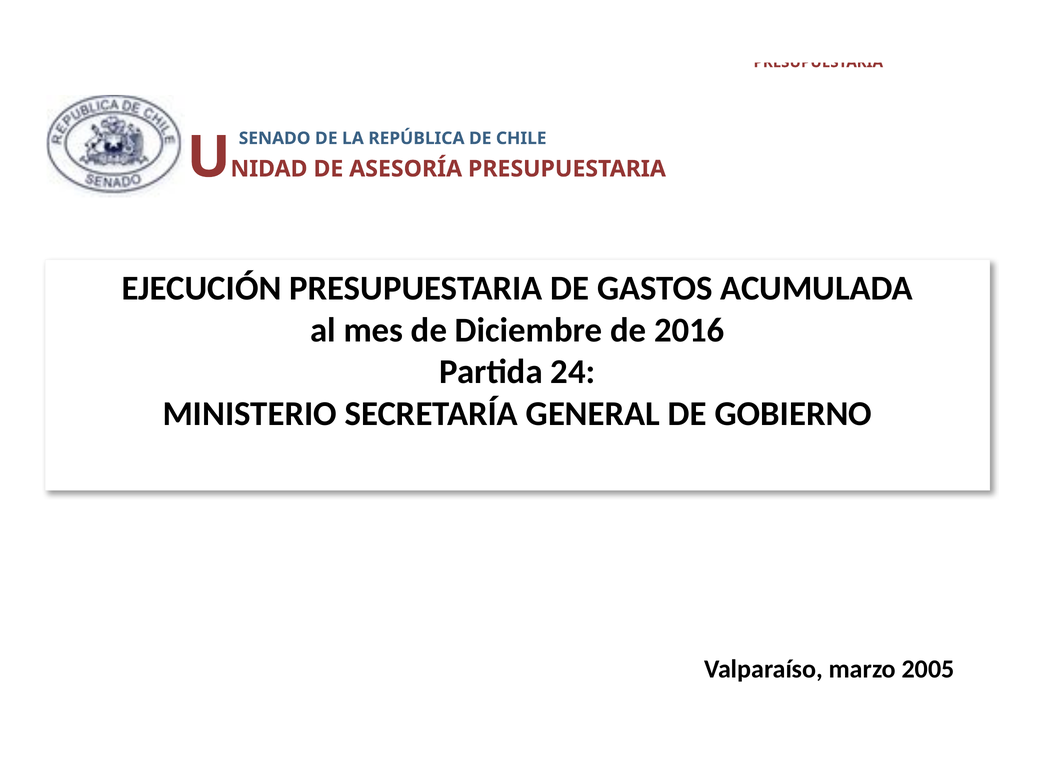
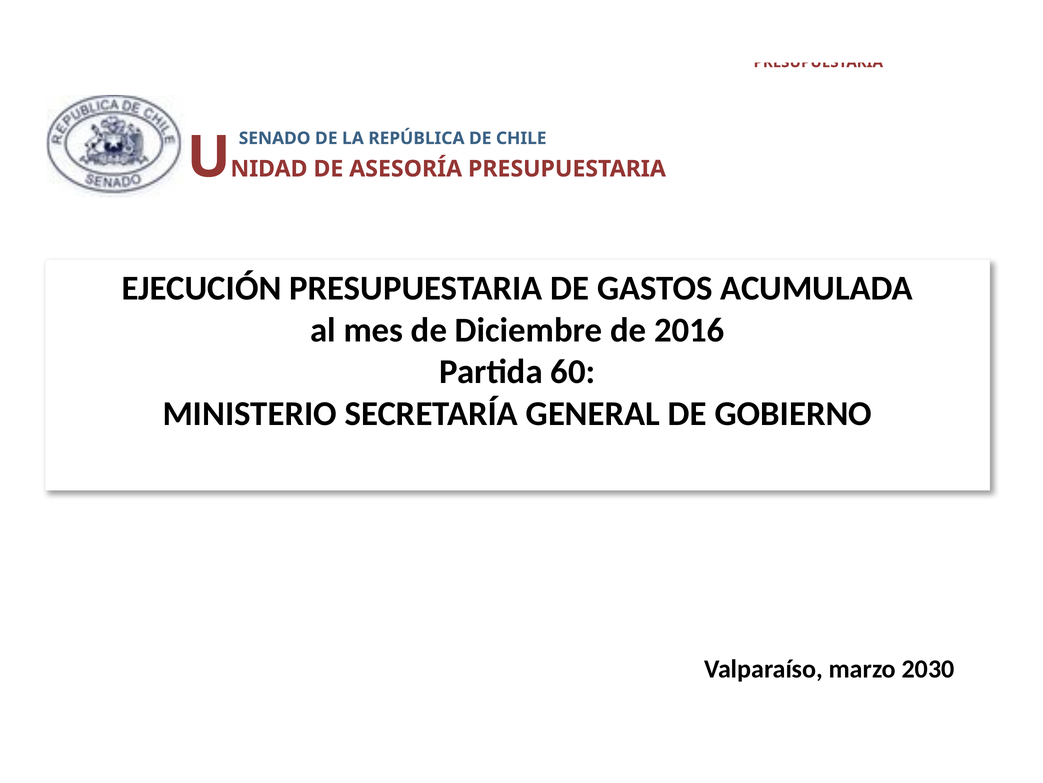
24: 24 -> 60 (573, 372)
2005: 2005 -> 2030 (928, 668)
